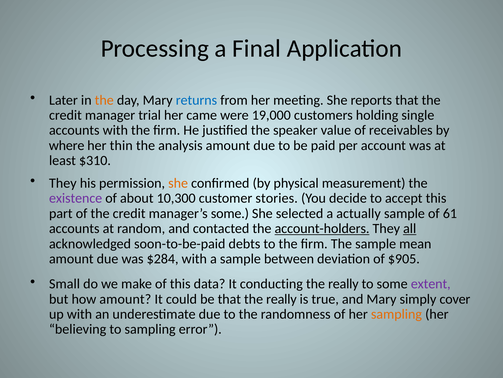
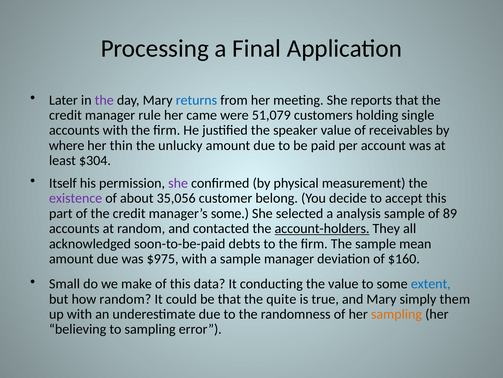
the colour: orange -> purple (104, 100)
trial: trial -> rule (150, 115)
19,000: 19,000 -> 51,079 (271, 115)
analysis: analysis -> unlucky (180, 145)
$310: $310 -> $304 (95, 160)
They: They -> Itself (63, 183)
she colour: orange -> purple (178, 183)
10,300: 10,300 -> 35,056 (176, 198)
stories: stories -> belong (277, 198)
actually: actually -> analysis (359, 213)
61: 61 -> 89 (450, 213)
all underline: present -> none (410, 228)
$284: $284 -> $975 (163, 258)
sample between: between -> manager (289, 258)
$905: $905 -> $160 (404, 258)
really: really -> value (343, 283)
extent colour: purple -> blue (431, 283)
how amount: amount -> random (125, 299)
that the really: really -> quite (281, 299)
cover: cover -> them (455, 299)
